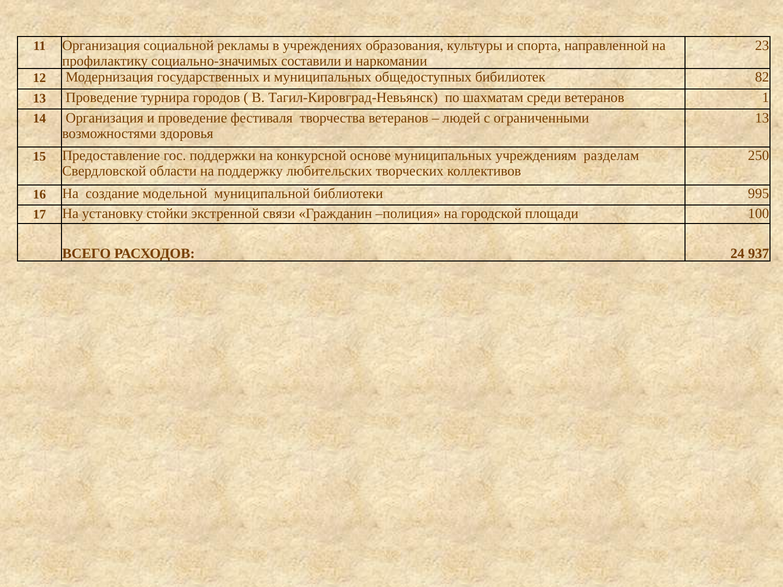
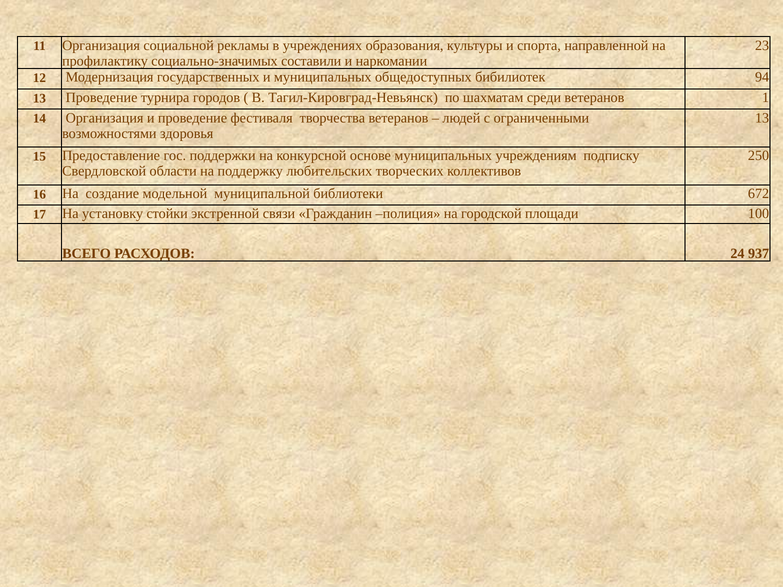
82: 82 -> 94 (762, 77)
разделам: разделам -> подписку (611, 156)
995: 995 -> 672 (759, 194)
